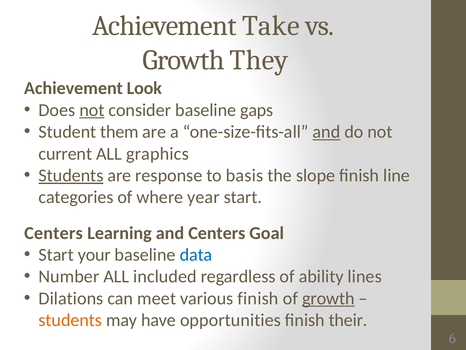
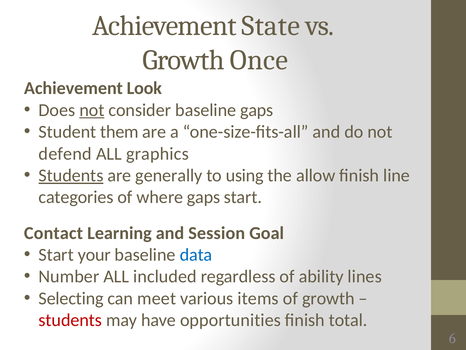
Take: Take -> State (271, 26)
They: They -> Once (259, 60)
and underline: present -> none (326, 132)
current: current -> defend (65, 153)
response: response -> generally (169, 175)
basis: basis -> using (245, 175)
slope: slope -> allow (316, 175)
where year: year -> gaps (204, 197)
Centers: Centers -> Contact (53, 233)
and Centers: Centers -> Session (217, 233)
Dilations: Dilations -> Selecting (71, 298)
various finish: finish -> items (258, 298)
growth underline: present -> none (328, 298)
students colour: orange -> red (70, 320)
their: their -> total (348, 320)
